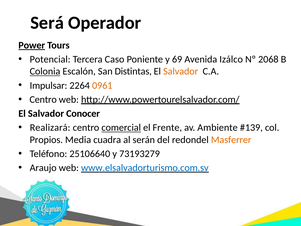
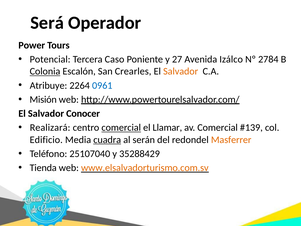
Power underline: present -> none (32, 45)
69: 69 -> 27 (177, 59)
2068: 2068 -> 2784 (268, 59)
Distintas: Distintas -> Crearles (133, 71)
Impulsar: Impulsar -> Atribuye (48, 85)
0961 colour: orange -> blue (102, 85)
Centro: Centro -> Misión (43, 99)
Frente: Frente -> Llamar (167, 127)
av Ambiente: Ambiente -> Comercial (218, 127)
Propios: Propios -> Edificio (46, 140)
cuadra underline: none -> present (107, 140)
25106640: 25106640 -> 25107040 (90, 154)
73193279: 73193279 -> 35288429 (140, 154)
Araujo: Araujo -> Tienda (43, 168)
www.elsalvadorturismo.com.sv colour: blue -> orange (145, 168)
